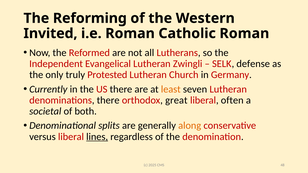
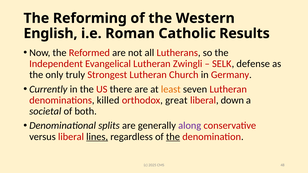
Invited: Invited -> English (50, 33)
Catholic Roman: Roman -> Results (244, 33)
Protested: Protested -> Strongest (107, 75)
denominations there: there -> killed (108, 100)
often: often -> down (232, 100)
along colour: orange -> purple (190, 126)
the underline: none -> present (173, 137)
